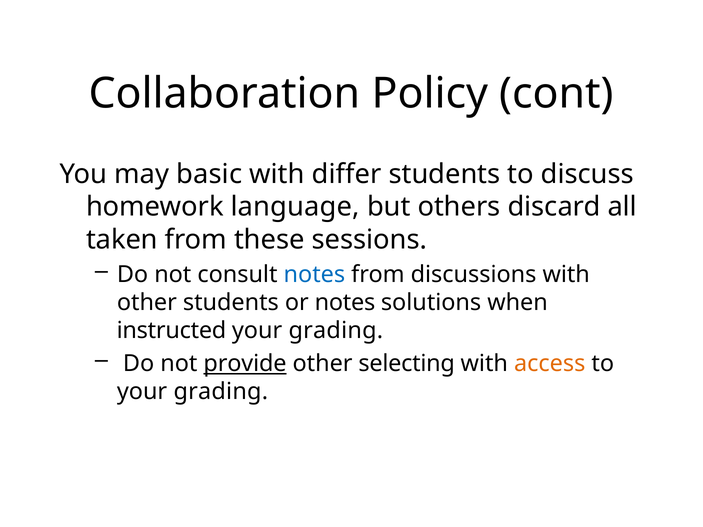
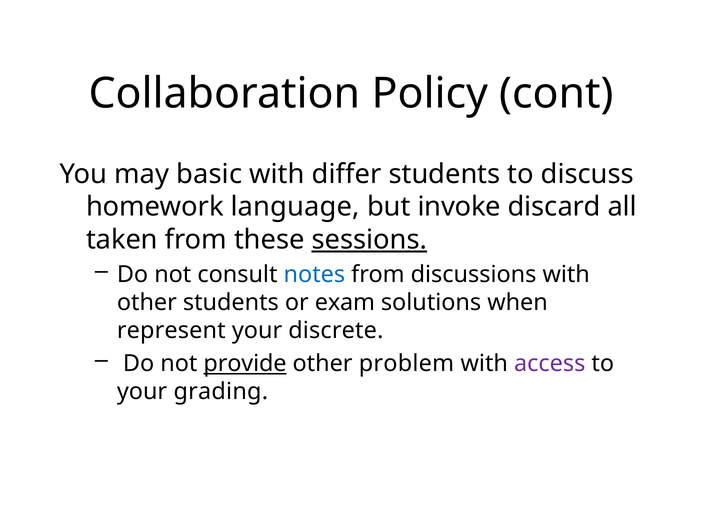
others: others -> invoke (459, 207)
sessions underline: none -> present (369, 240)
or notes: notes -> exam (345, 303)
instructed: instructed -> represent (171, 331)
grading: grading -> discrete (336, 331)
selecting: selecting -> problem (406, 364)
access colour: orange -> purple (550, 364)
